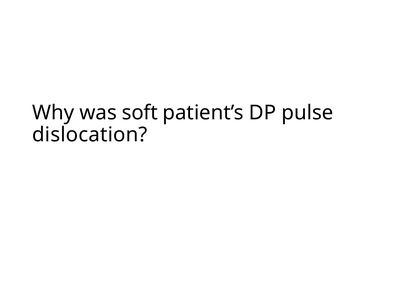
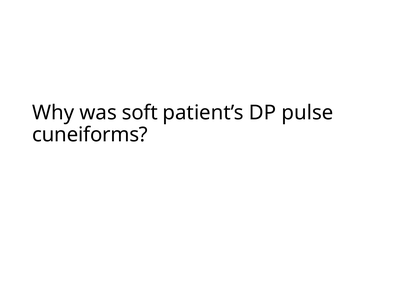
dislocation: dislocation -> cuneiforms (90, 135)
